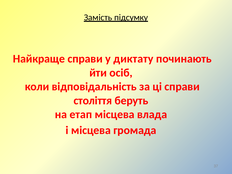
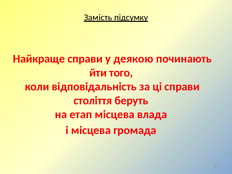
диктату: диктату -> деякою (133, 59)
осіб: осіб -> того (121, 73)
